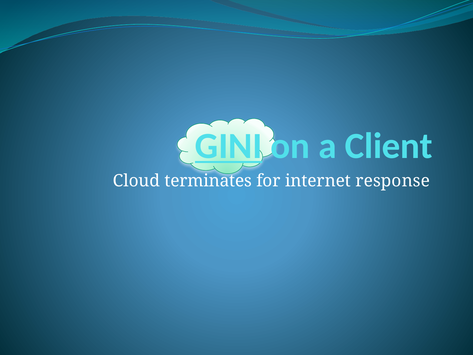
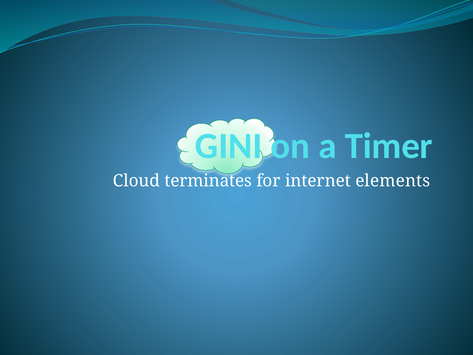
GINI underline: present -> none (229, 146)
Client: Client -> Timer (389, 146)
response: response -> elements (393, 181)
